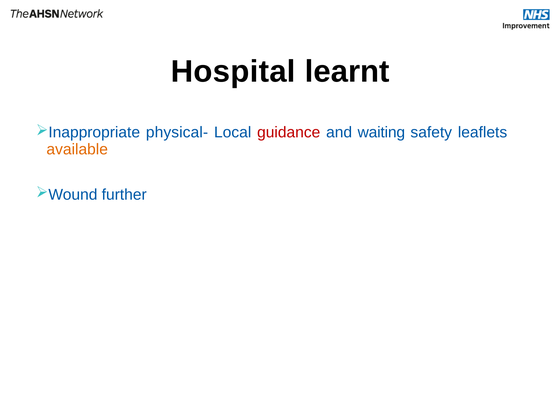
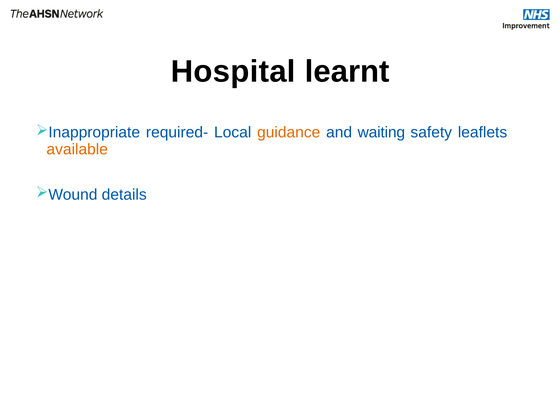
physical-: physical- -> required- (177, 133)
guidance colour: red -> orange (289, 133)
further: further -> details (124, 195)
